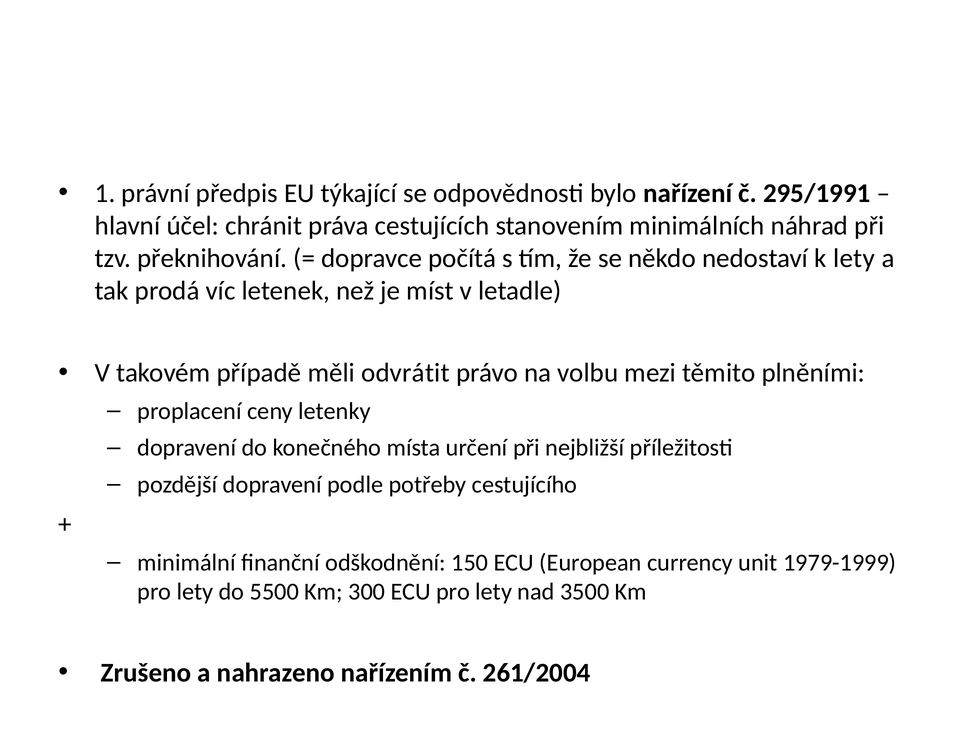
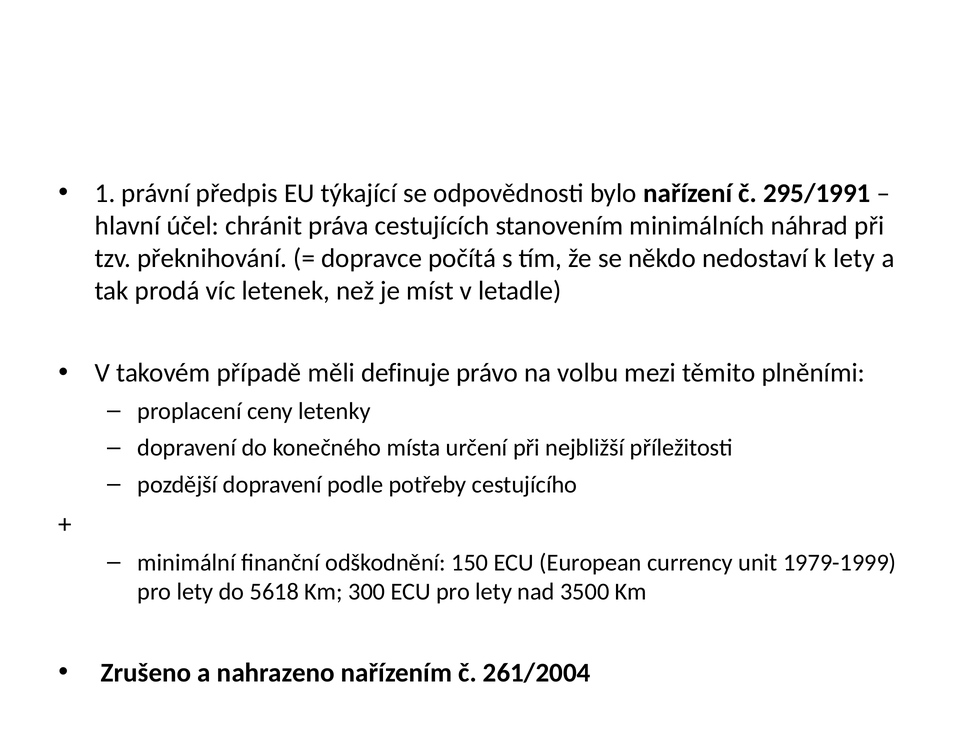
odvrátit: odvrátit -> definuje (406, 373)
5500: 5500 -> 5618 (274, 592)
